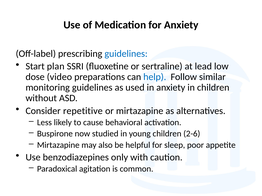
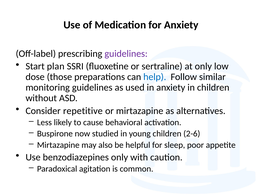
guidelines colour: blue -> purple (126, 54)
at lead: lead -> only (203, 66)
video: video -> those (59, 77)
